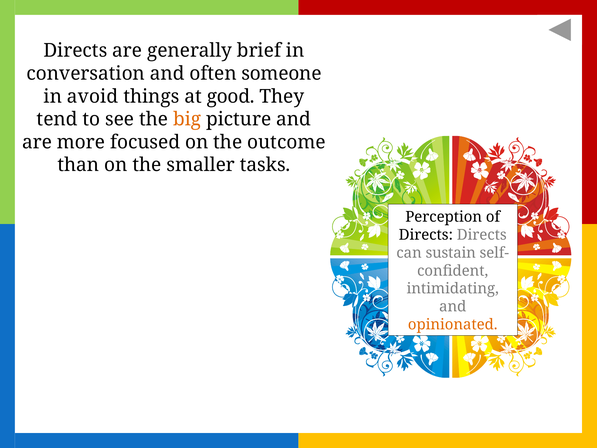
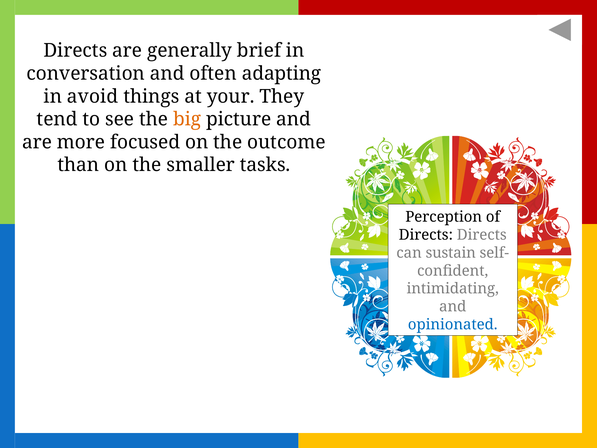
someone: someone -> adapting (281, 73)
good: good -> your (231, 96)
opinionated colour: orange -> blue (453, 324)
